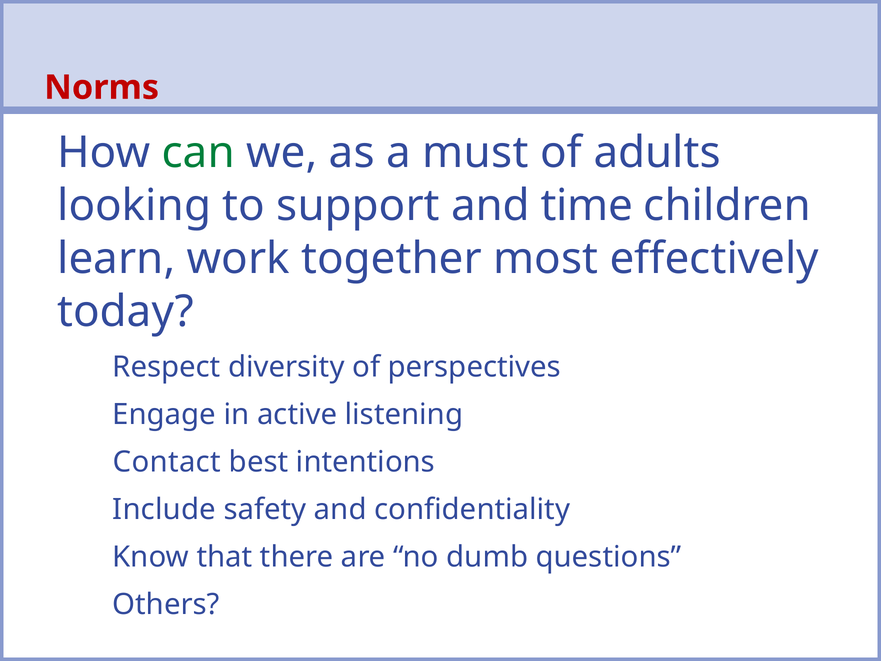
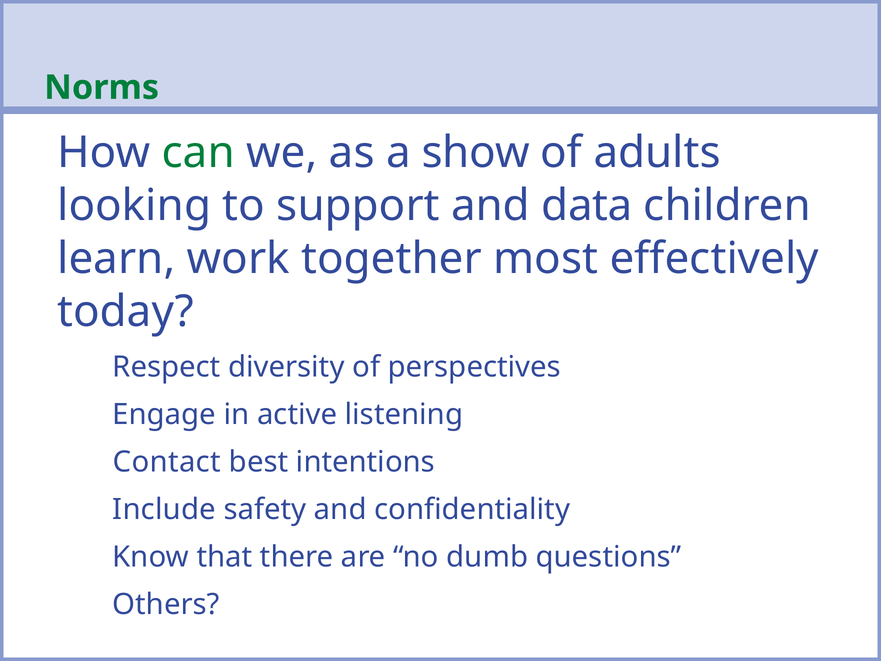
Norms colour: red -> green (102, 88)
must: must -> show (476, 153)
time: time -> data (587, 206)
